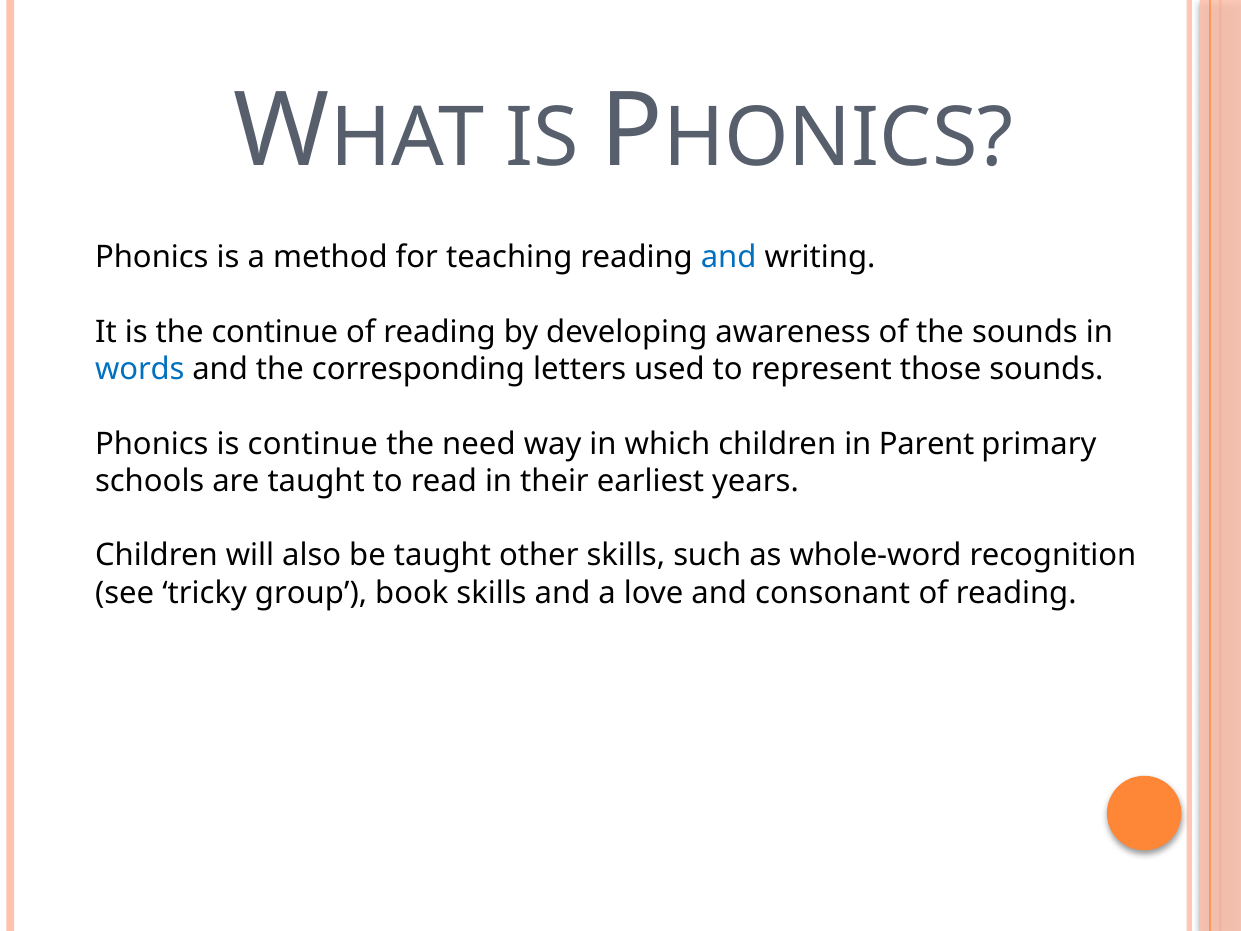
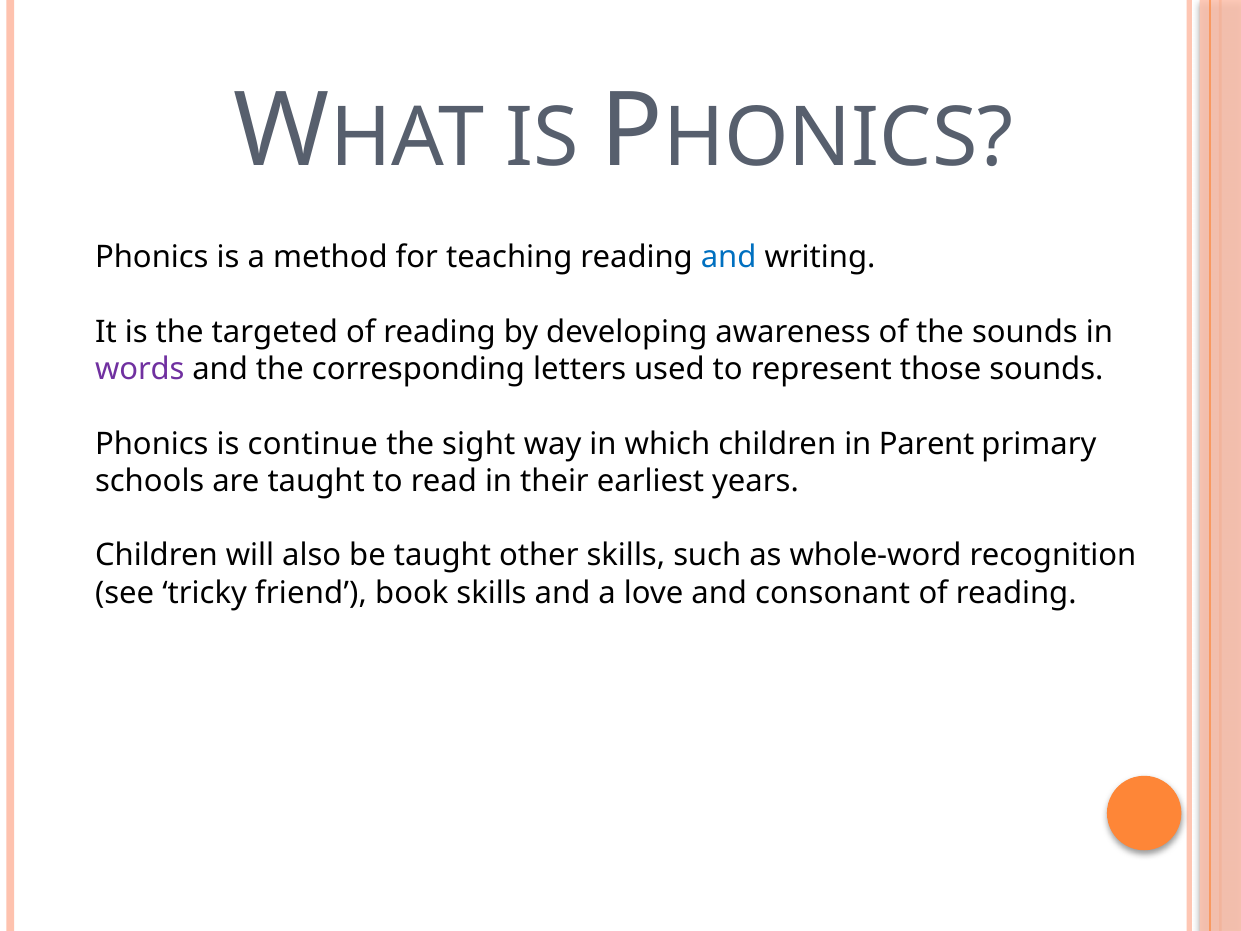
the continue: continue -> targeted (275, 332)
words colour: blue -> purple (140, 369)
need: need -> sight (479, 444)
group: group -> friend (311, 593)
